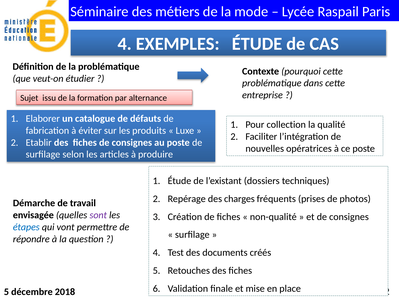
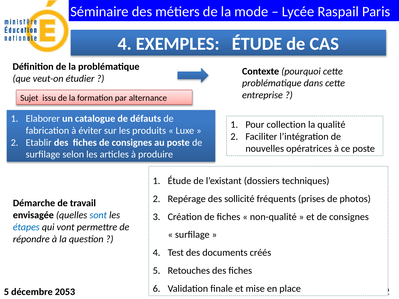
charges: charges -> sollicité (239, 199)
sont colour: purple -> blue (98, 215)
2018: 2018 -> 2053 (65, 292)
